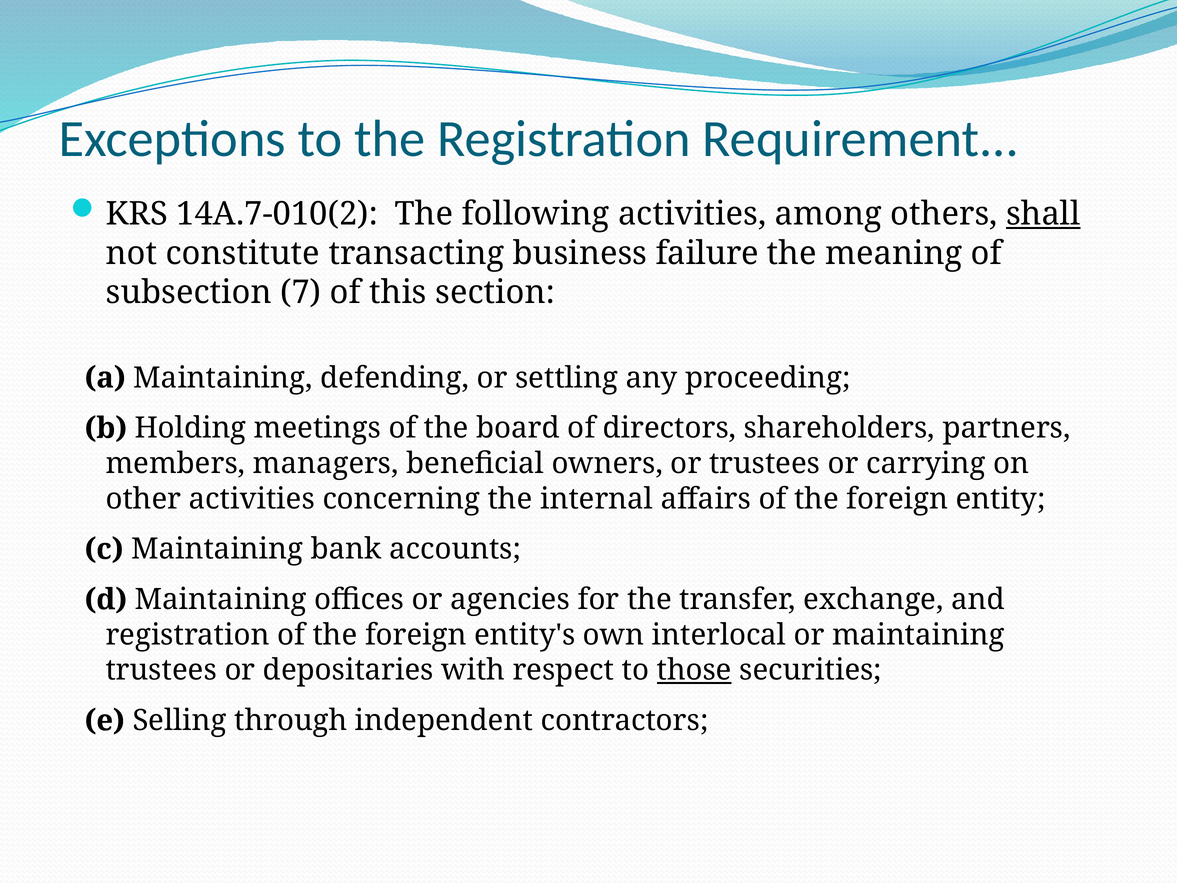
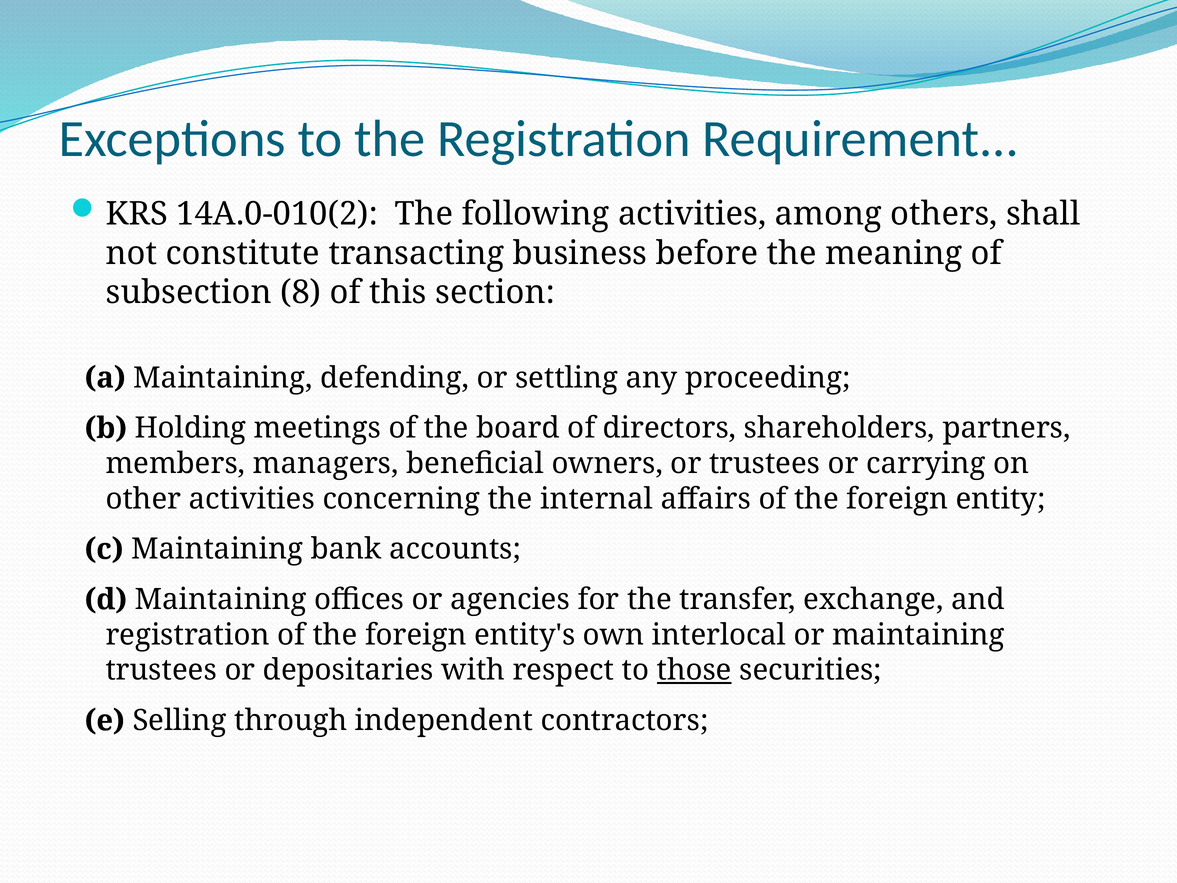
14A.7-010(2: 14A.7-010(2 -> 14A.0-010(2 (277, 214)
shall underline: present -> none (1043, 214)
failure: failure -> before (707, 253)
7: 7 -> 8 (301, 293)
